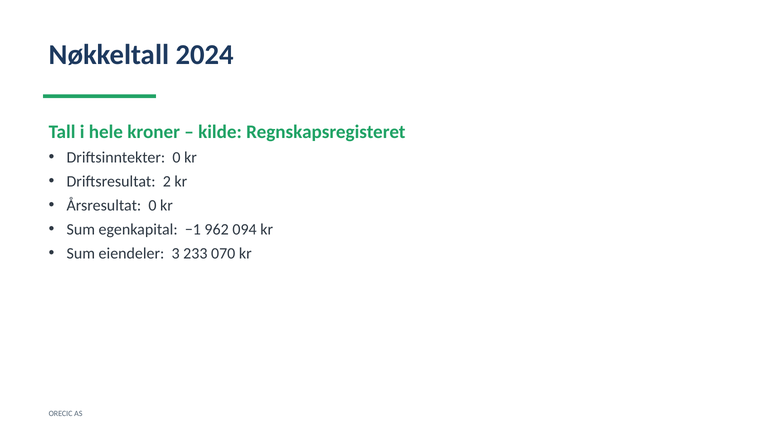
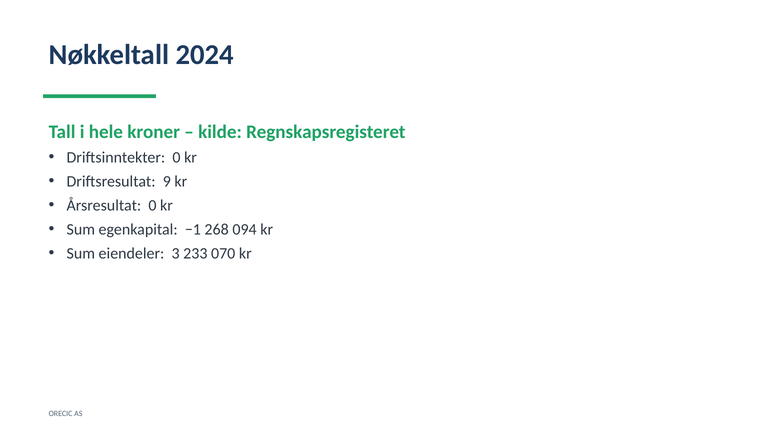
2: 2 -> 9 (167, 181)
962: 962 -> 268 (217, 229)
